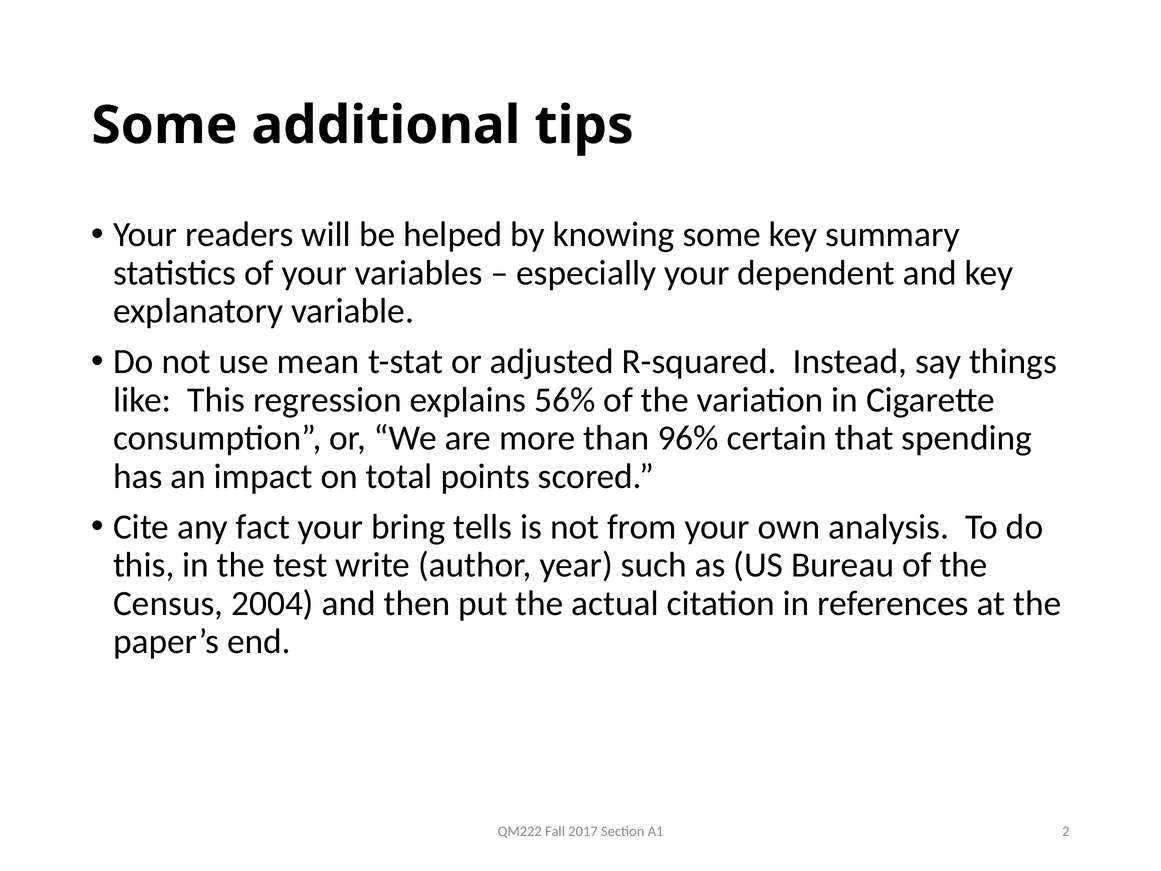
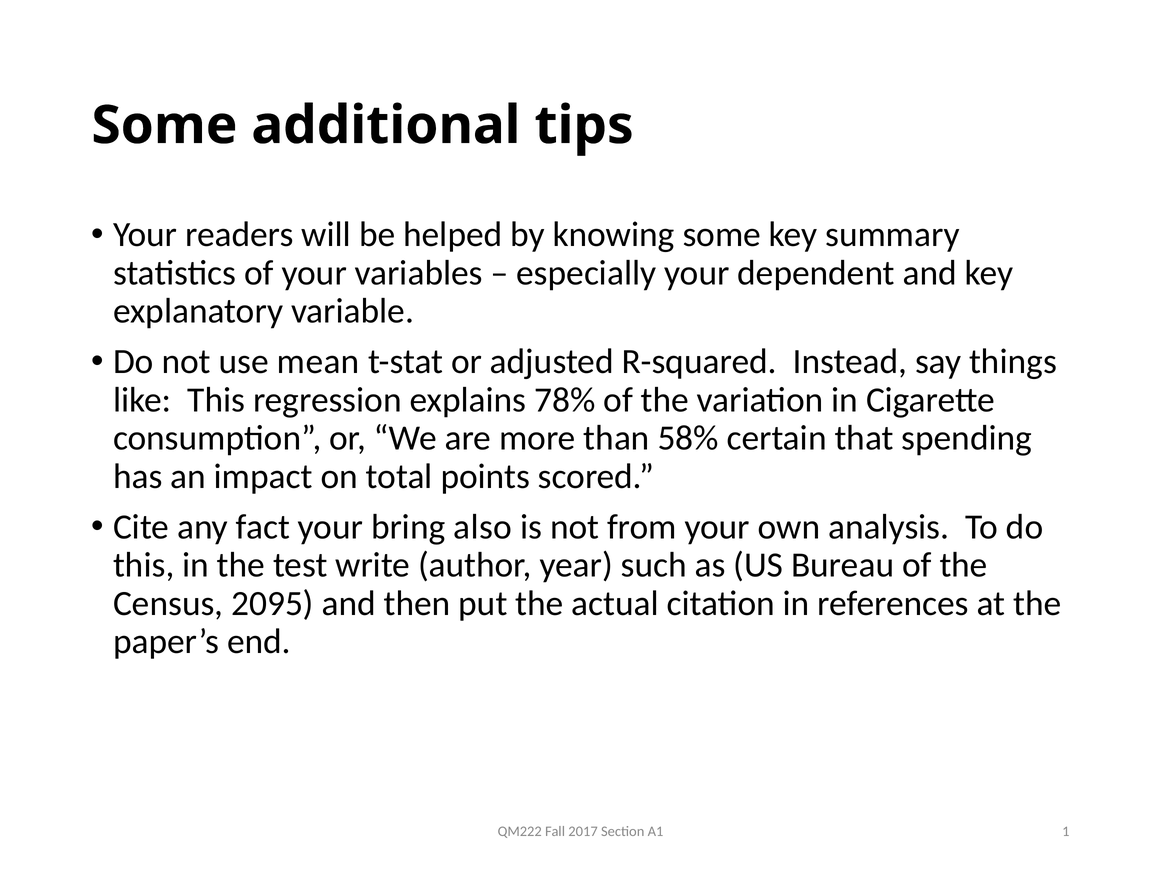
56%: 56% -> 78% (565, 400)
96%: 96% -> 58% (688, 438)
tells: tells -> also (483, 527)
2004: 2004 -> 2095 (273, 603)
2: 2 -> 1 (1066, 831)
